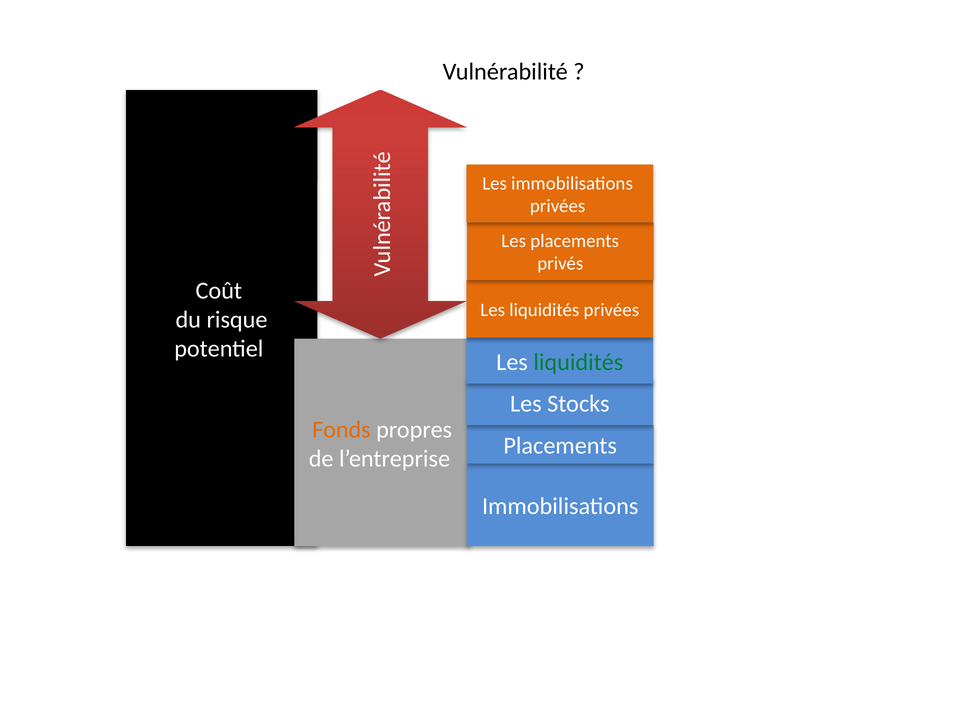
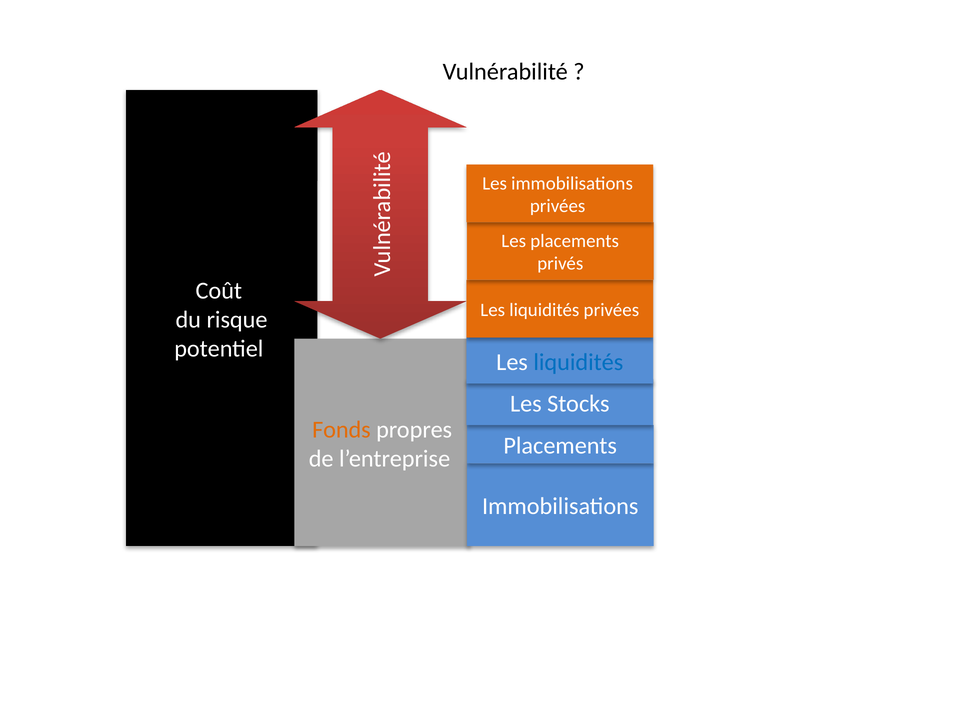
liquidités colour: green -> blue (578, 362)
